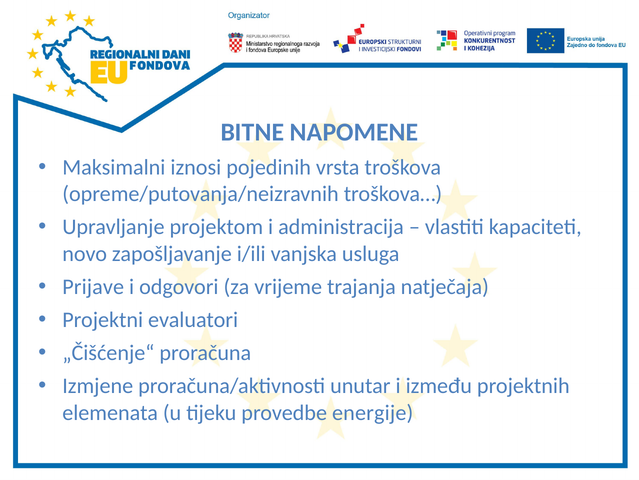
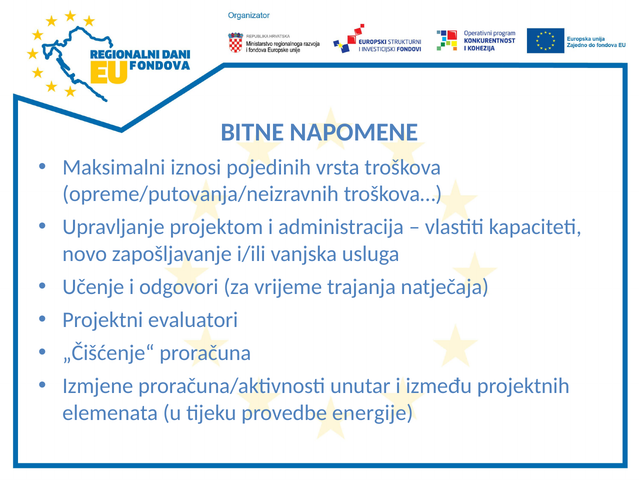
Prijave: Prijave -> Učenje (93, 286)
